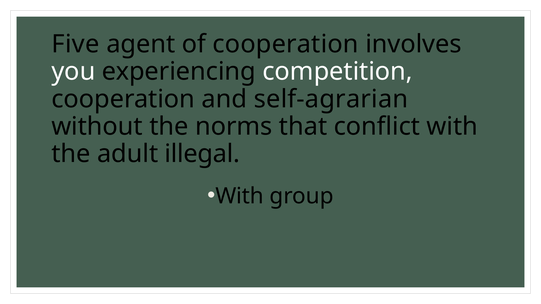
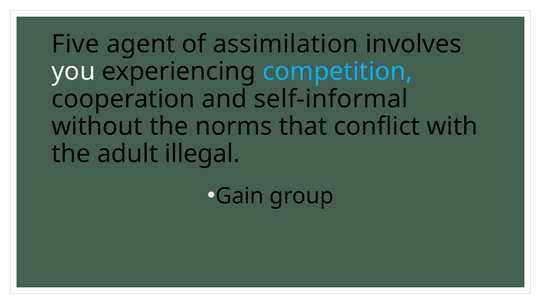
of cooperation: cooperation -> assimilation (286, 44)
competition colour: white -> light blue (338, 72)
self-agrarian: self-agrarian -> self-informal (331, 99)
With: With -> Gain (240, 196)
